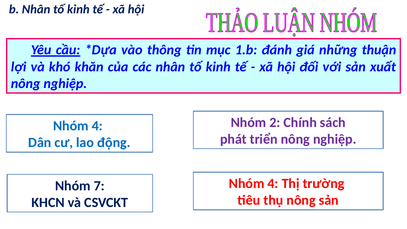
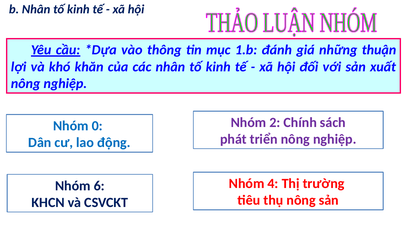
4: 4 -> 0 (97, 126)
7: 7 -> 6 (99, 186)
